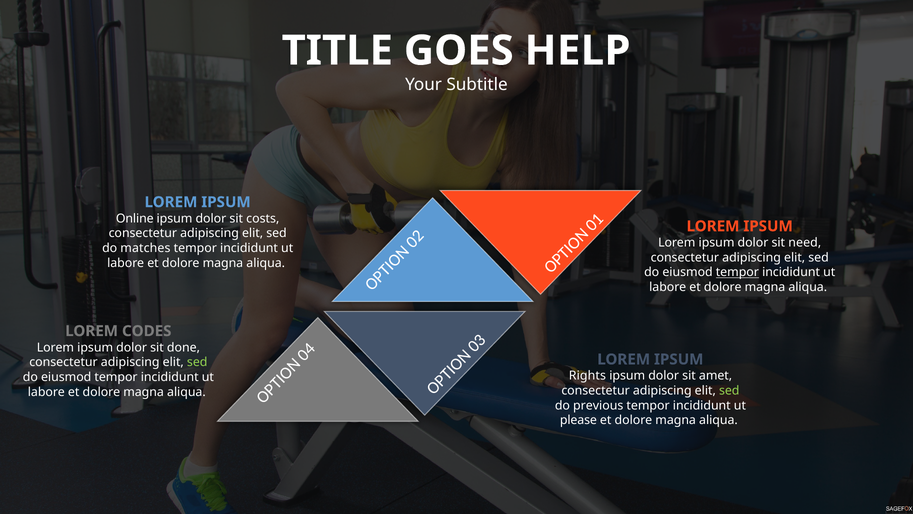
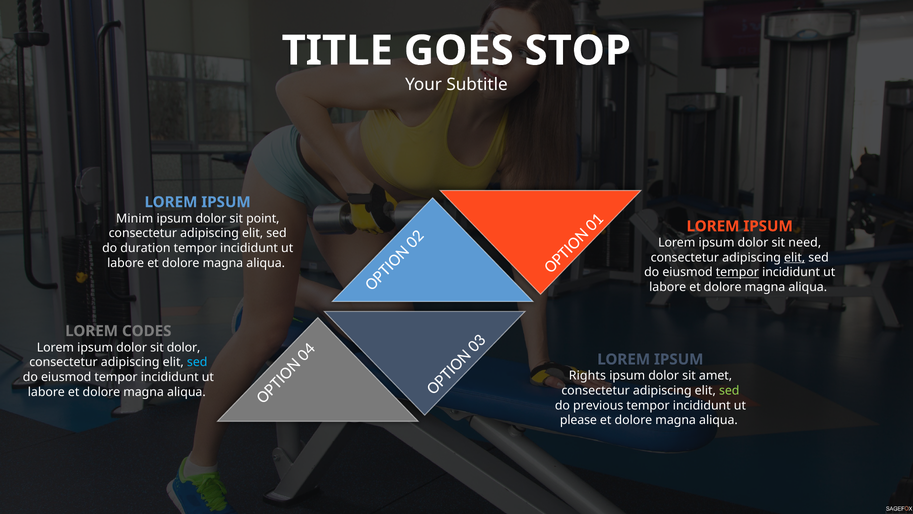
HELP: HELP -> STOP (578, 51)
Online: Online -> Minim (135, 218)
costs: costs -> point (263, 218)
matches: matches -> duration (145, 248)
elit underline: none -> present (795, 257)
sit done: done -> dolor (184, 347)
sed colour: light green -> light blue (197, 362)
